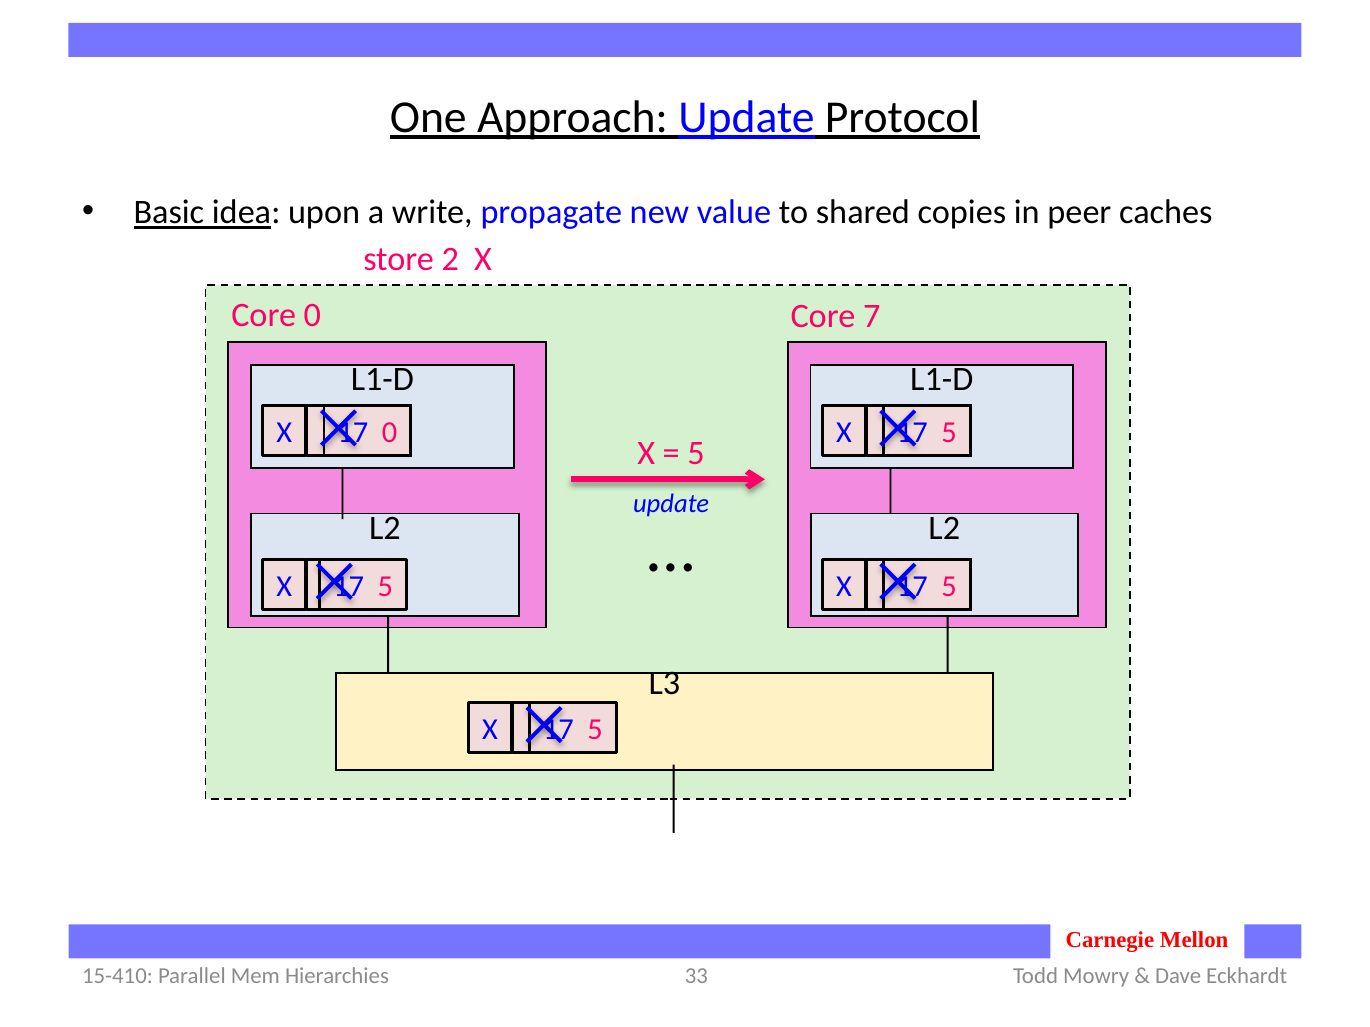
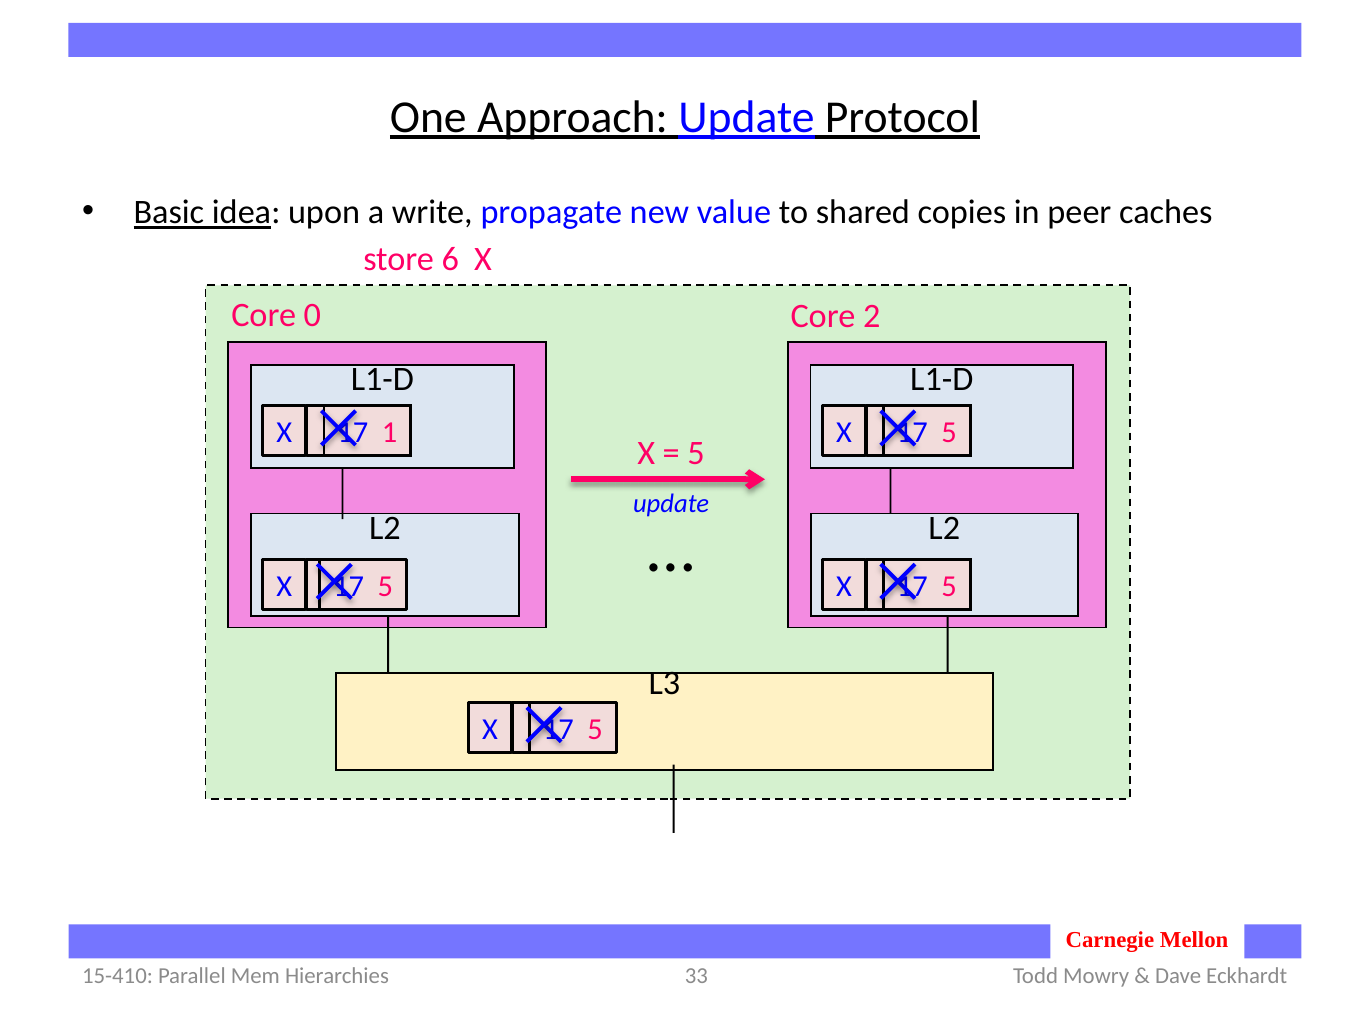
2: 2 -> 6 (450, 260)
7: 7 -> 2 (872, 317)
0: 0 -> 1 (390, 433)
